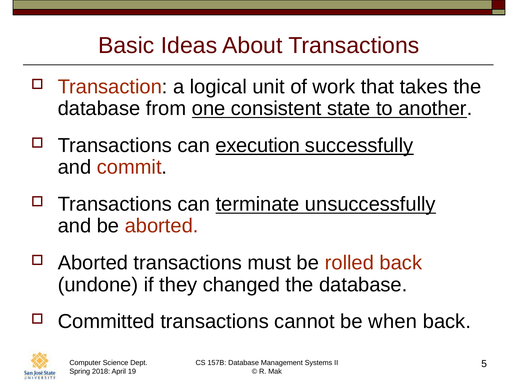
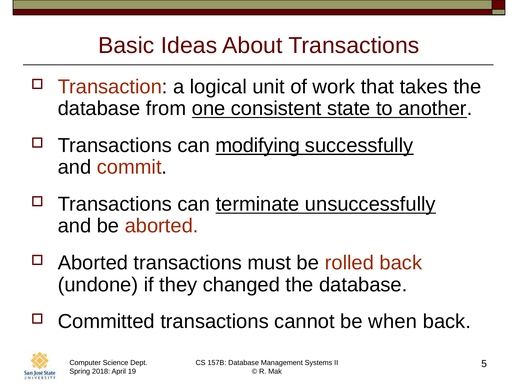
execution: execution -> modifying (258, 145)
